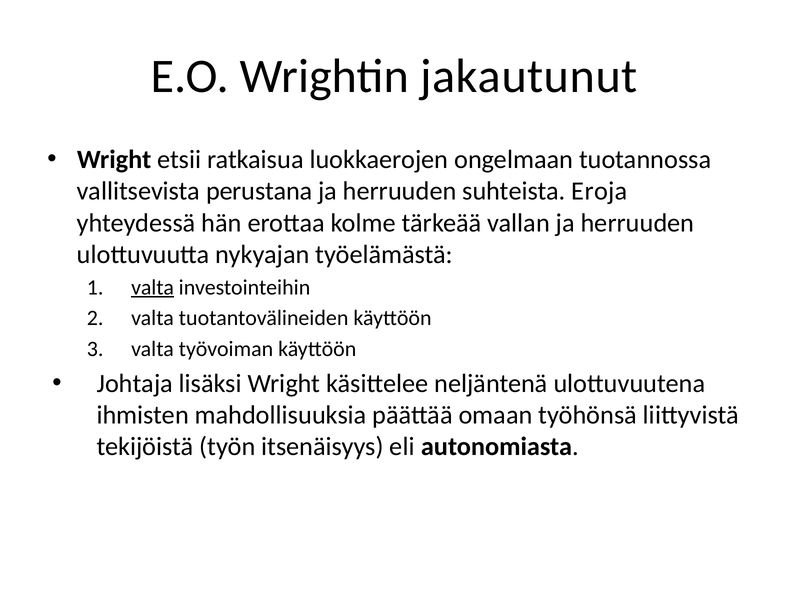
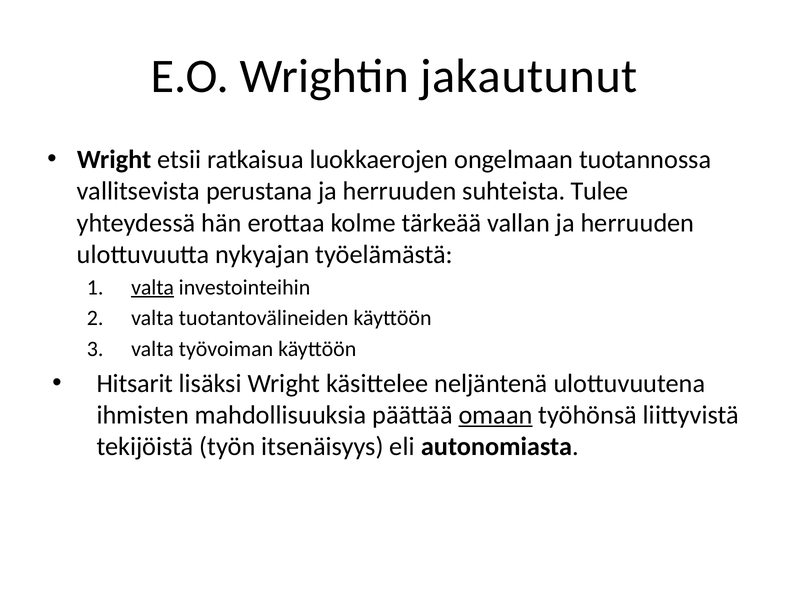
Eroja: Eroja -> Tulee (600, 191)
Johtaja: Johtaja -> Hitsarit (135, 383)
omaan underline: none -> present (496, 415)
